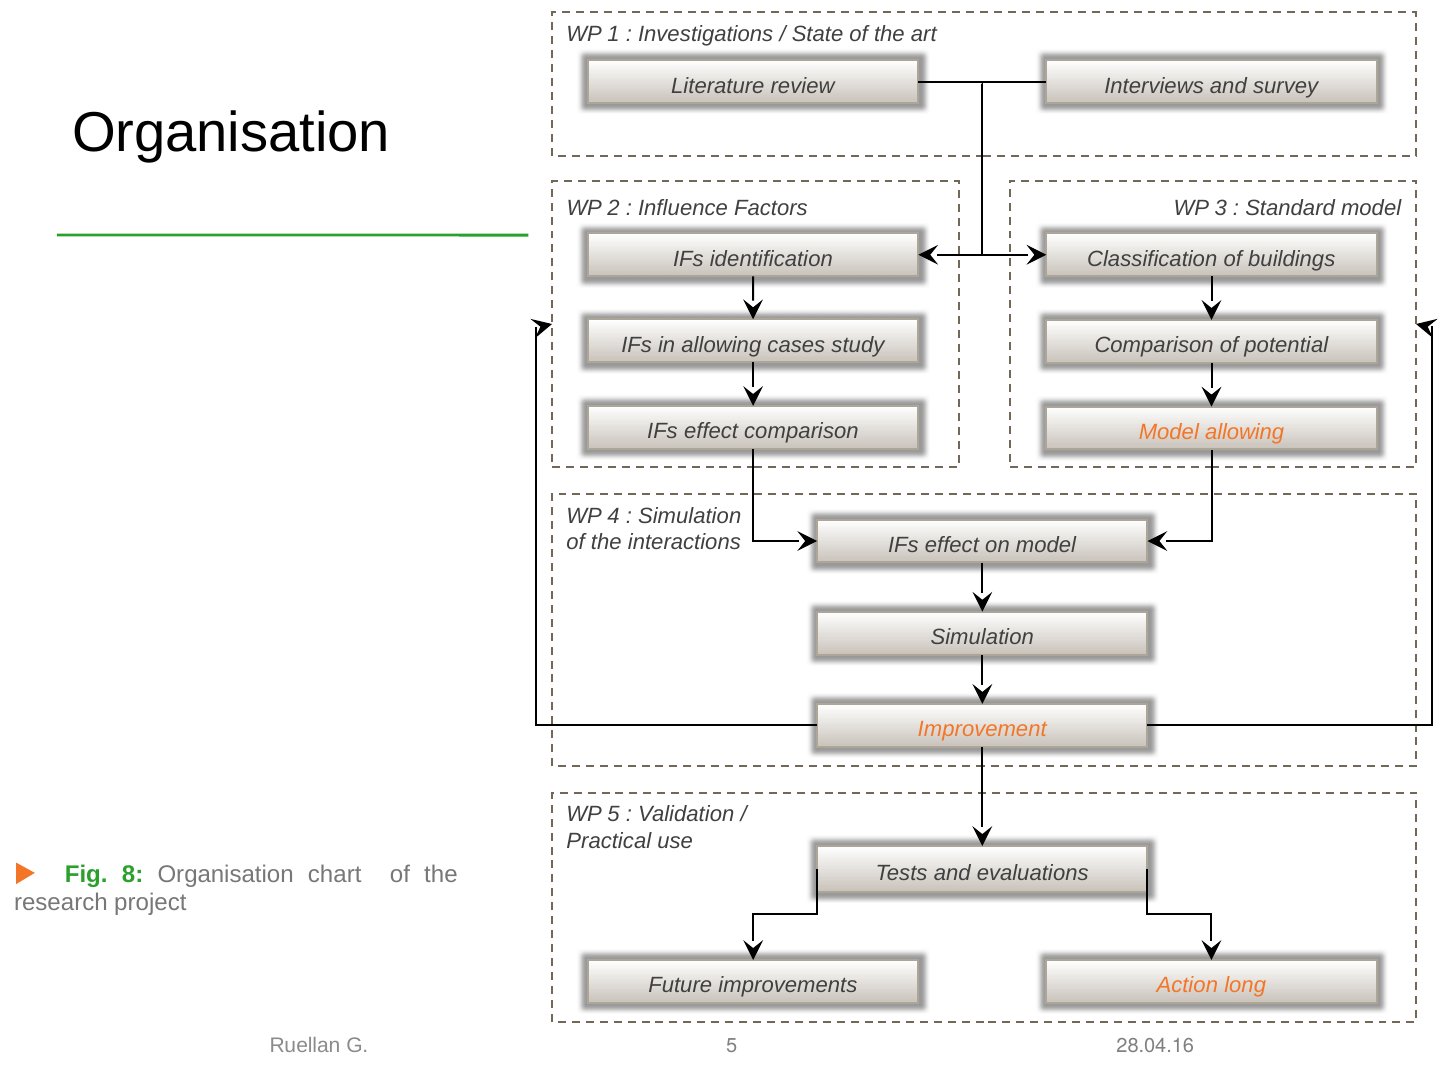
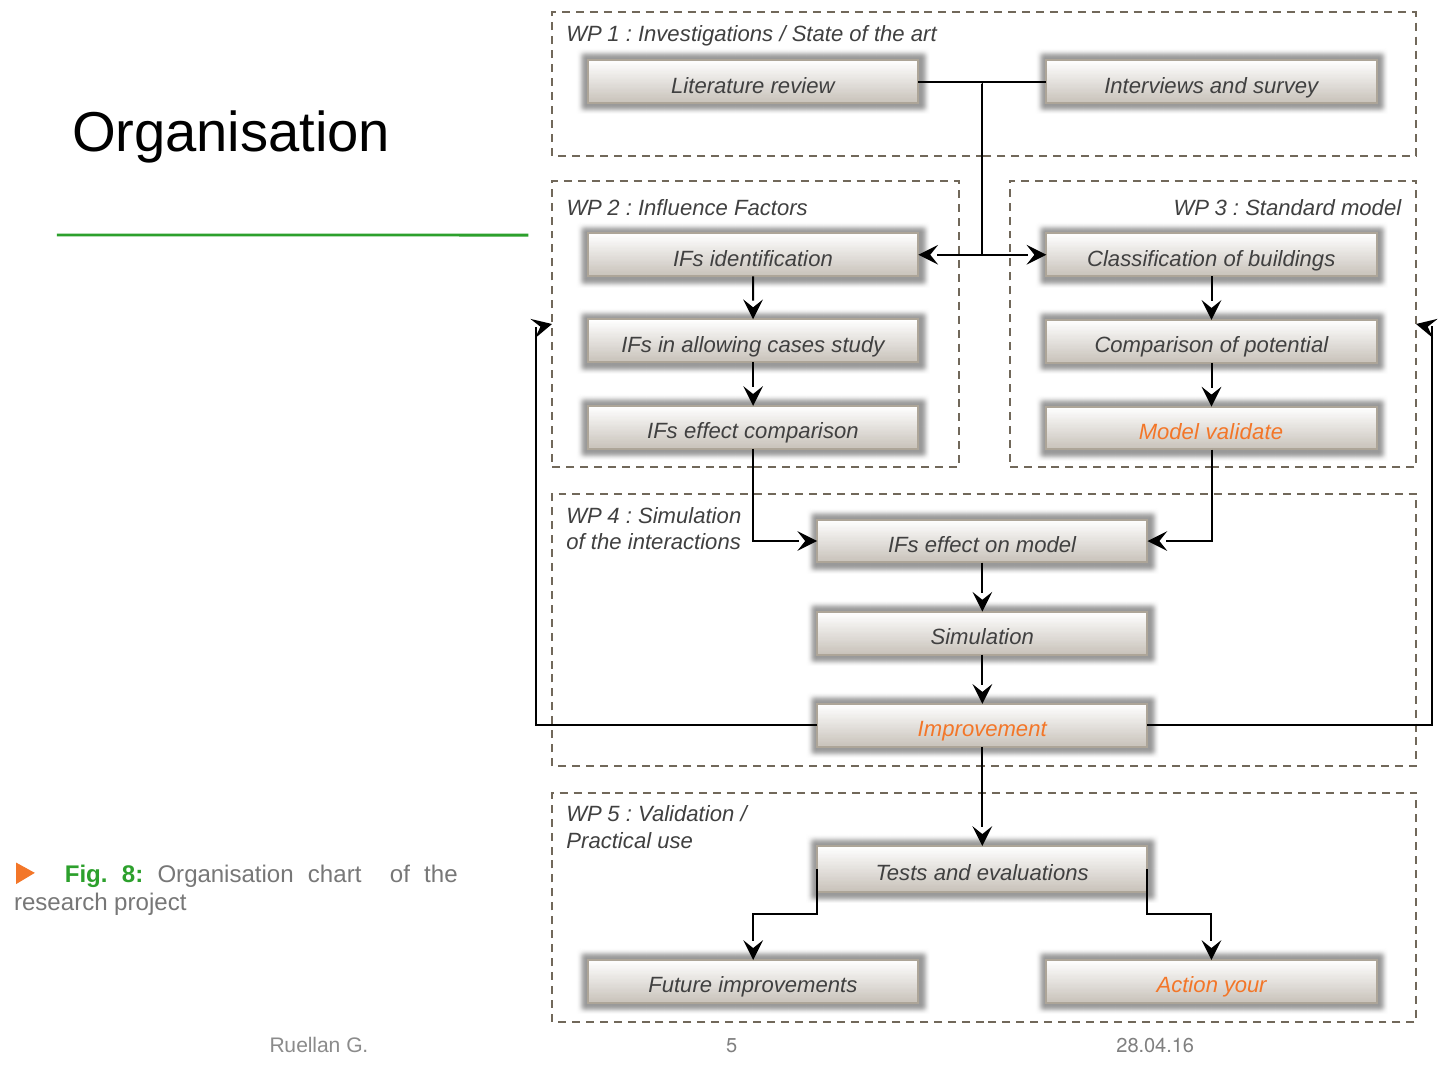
Model allowing: allowing -> validate (1244, 432)
long: long -> your (1245, 985)
